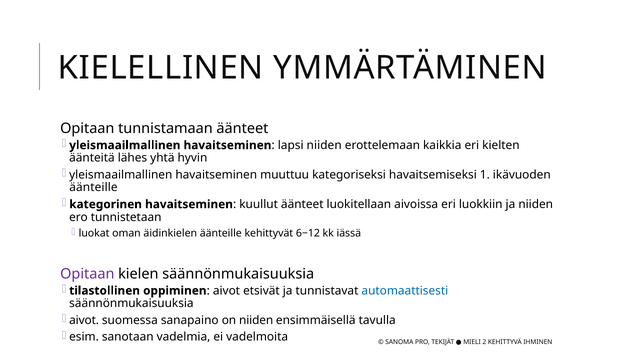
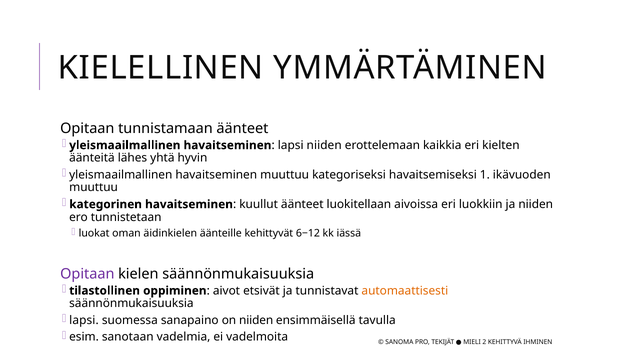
äänteille: äänteille -> muuttuu (94, 188)
automaattisesti colour: blue -> orange (405, 291)
aivot: aivot -> lapsi (84, 321)
